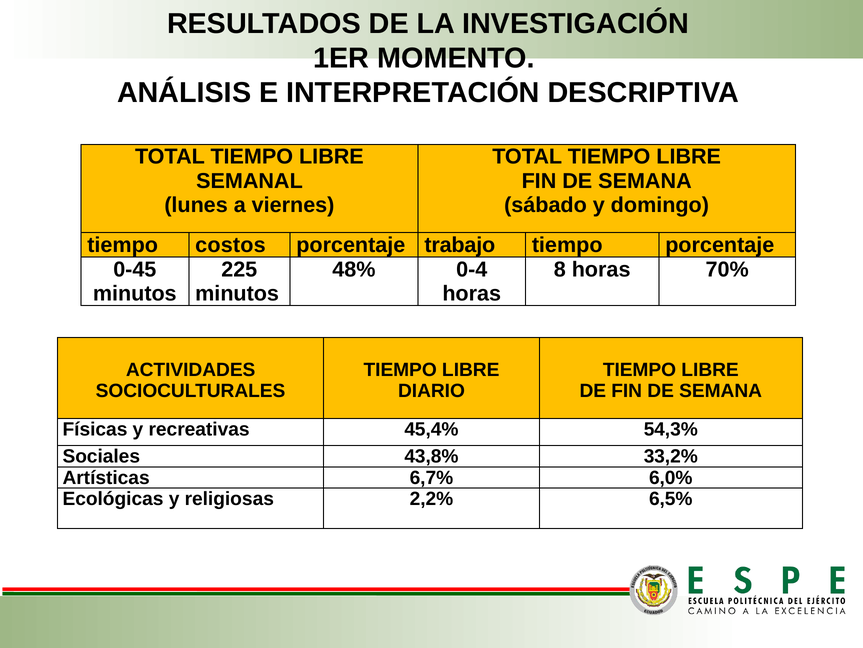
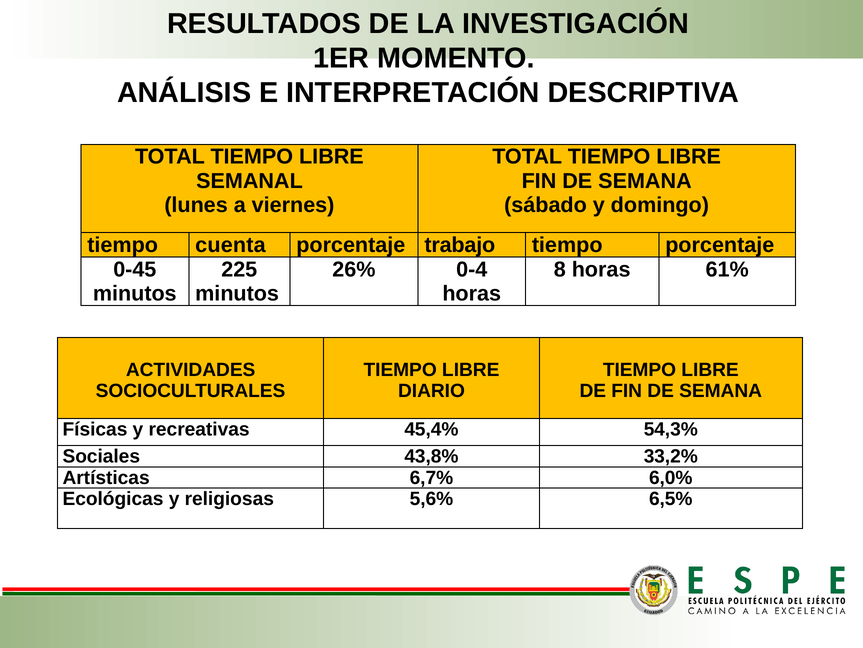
costos: costos -> cuenta (230, 245)
48%: 48% -> 26% (354, 269)
70%: 70% -> 61% (727, 269)
2,2%: 2,2% -> 5,6% (431, 499)
